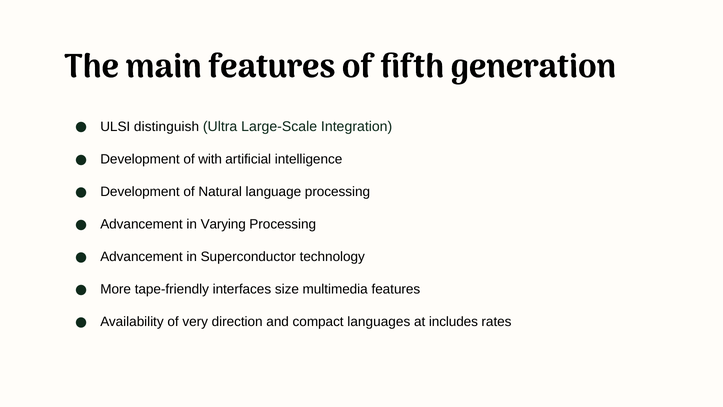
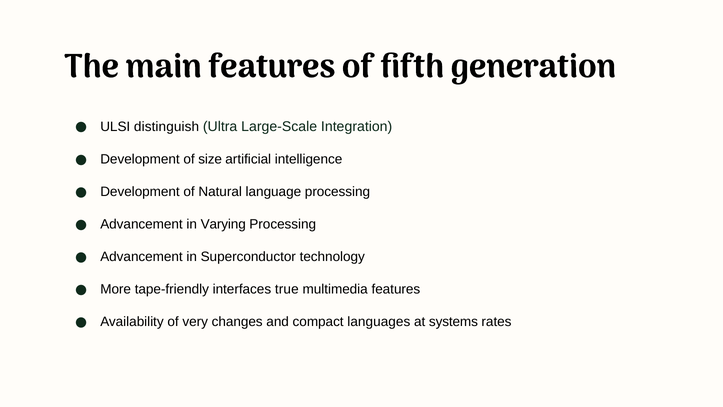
with: with -> size (210, 159)
size: size -> true (287, 289)
direction: direction -> changes (237, 322)
includes: includes -> systems (453, 322)
